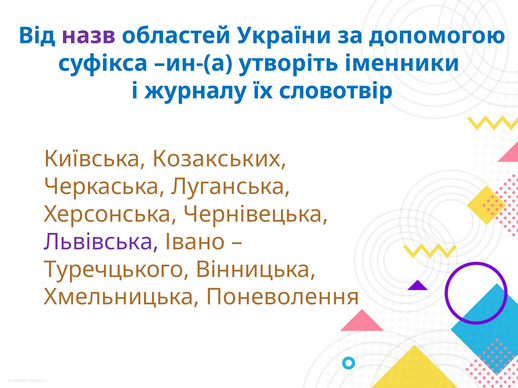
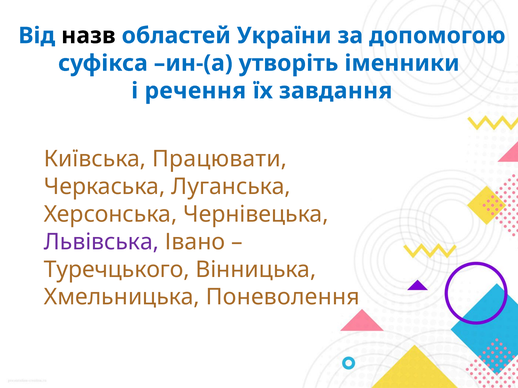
назв colour: purple -> black (88, 36)
журналу: журналу -> речення (195, 91)
словотвір: словотвір -> завдання (336, 91)
Козакських: Козакських -> Працювати (220, 159)
